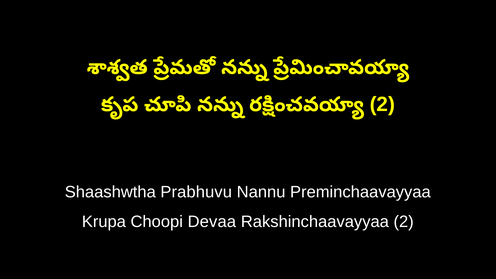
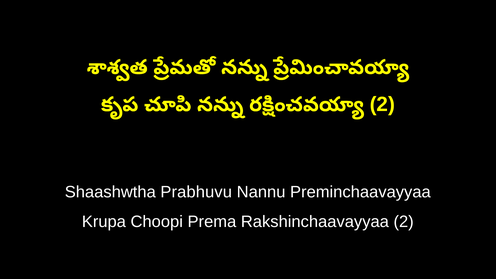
Devaa: Devaa -> Prema (212, 222)
